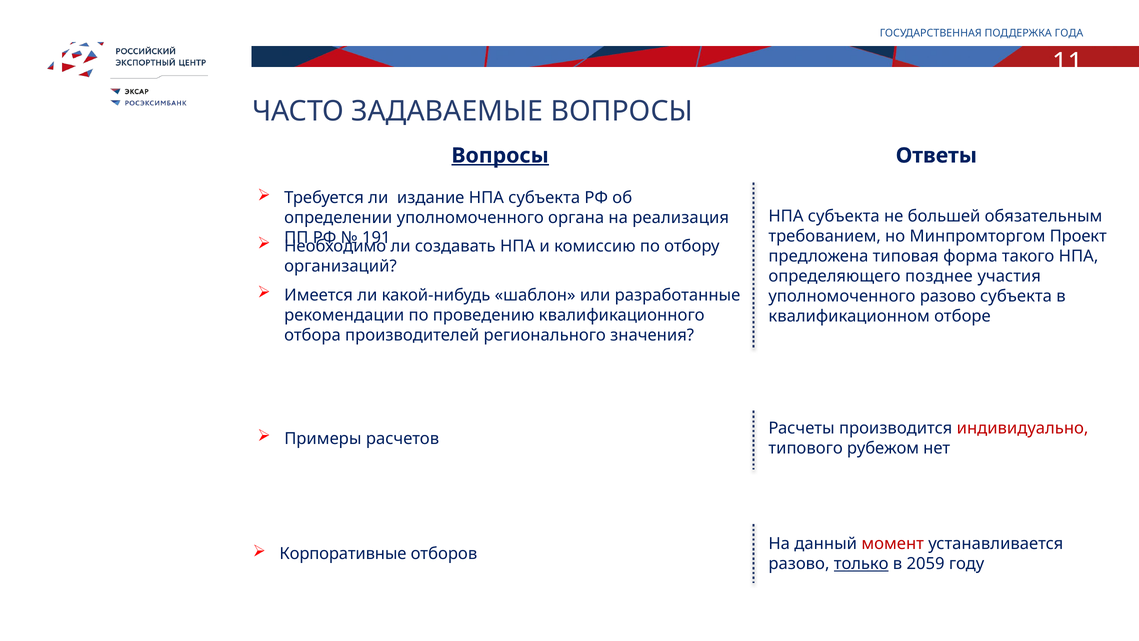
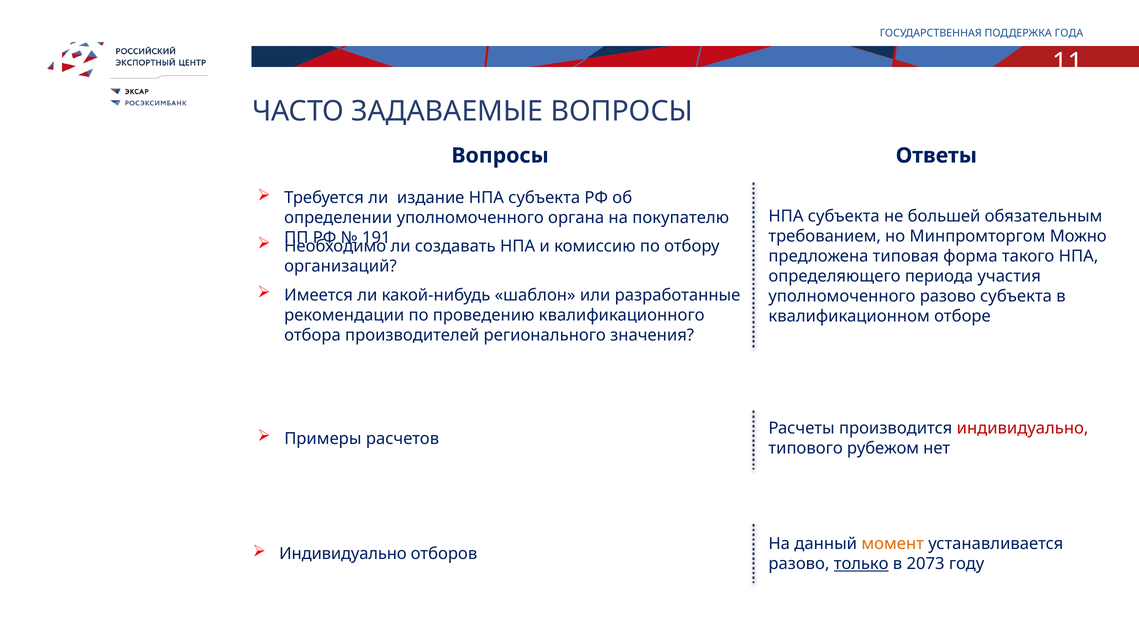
Вопросы underline: present -> none (500, 155)
реализация: реализация -> покупателю (681, 218)
Проект: Проект -> Можно (1078, 236)
позднее: позднее -> периода (939, 276)
момент colour: red -> orange (893, 543)
Корпоративные: Корпоративные -> Индивидуально (343, 553)
2059: 2059 -> 2073 (926, 563)
